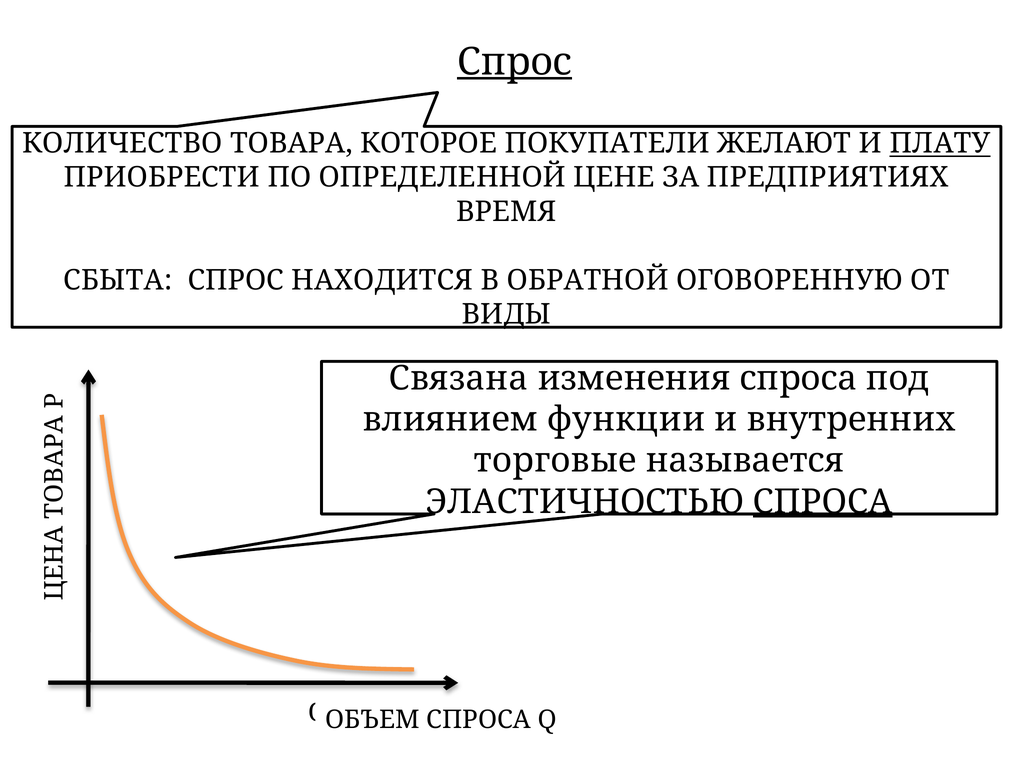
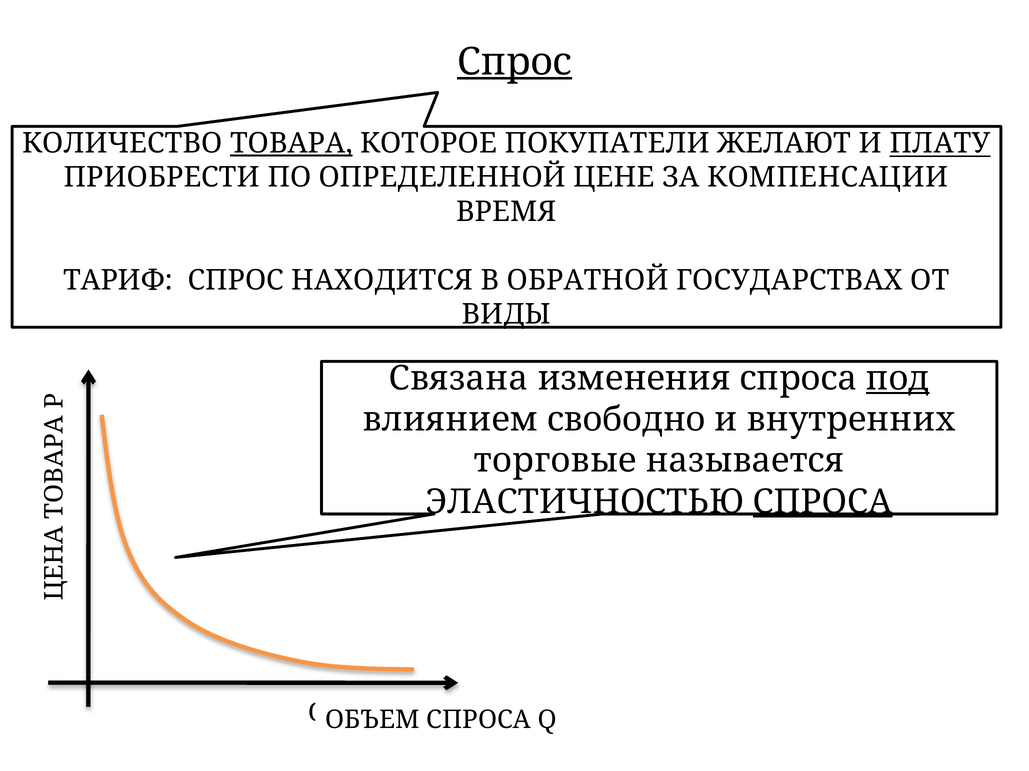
ТОВАРА underline: none -> present (291, 143)
ПРЕДПРИЯТИЯХ: ПРЕДПРИЯТИЯХ -> КОМПЕНСАЦИИ (828, 178)
СБЫТА: СБЫТА -> ТАРИФ (118, 281)
ОГОВОРЕННУЮ: ОГОВОРЕННУЮ -> ГОСУДАРСТВАХ (789, 281)
под underline: none -> present (898, 379)
функции: функции -> свободно (626, 420)
